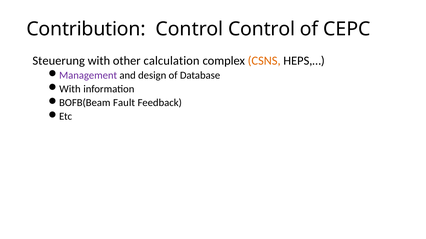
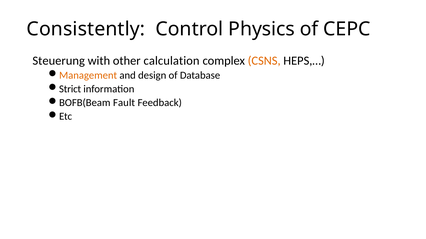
Contribution: Contribution -> Consistently (86, 29)
Control Control: Control -> Physics (262, 29)
Management colour: purple -> orange (88, 76)
With: With -> Strict (70, 89)
